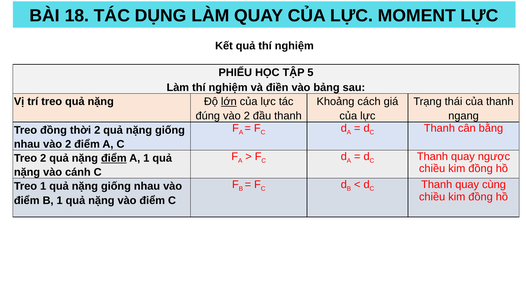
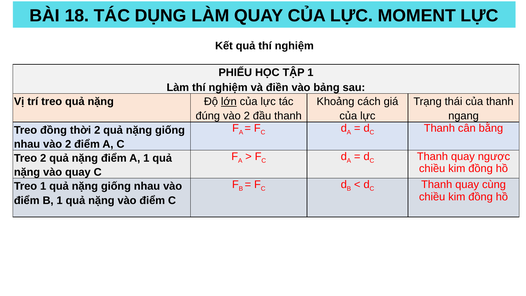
TẬP 5: 5 -> 1 (310, 72)
điểm underline: present -> none (114, 158)
vào cánh: cánh -> quay (78, 172)
